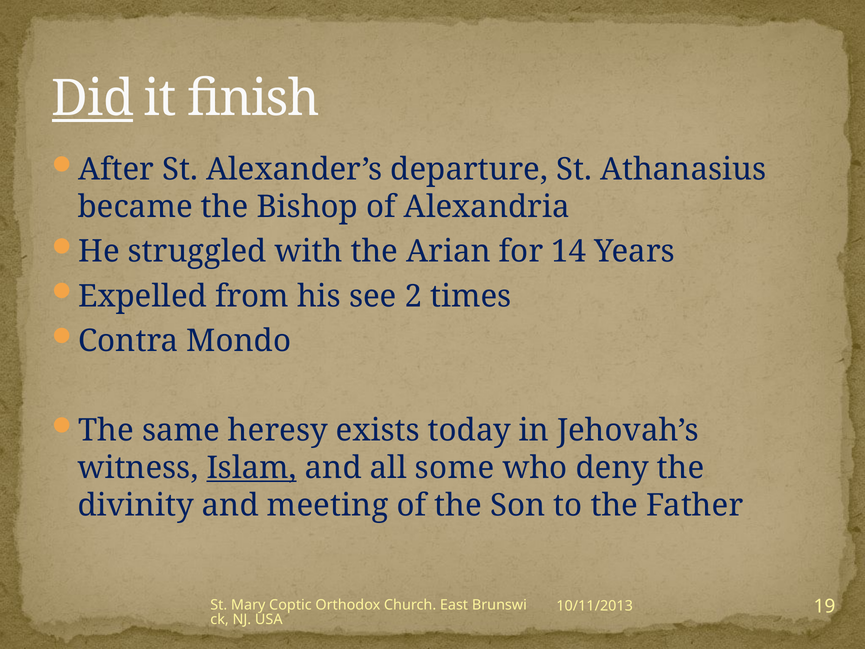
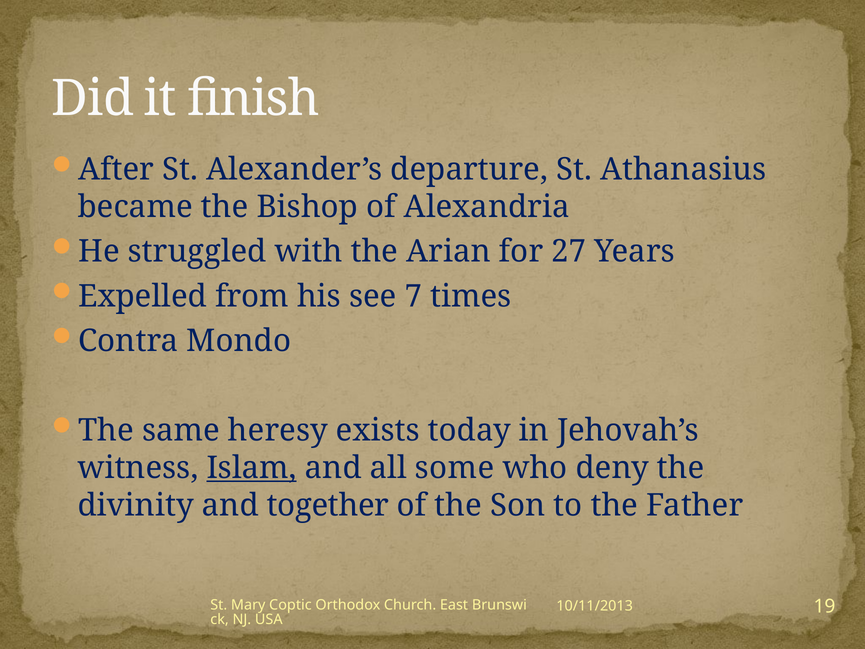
Did underline: present -> none (93, 99)
14: 14 -> 27 (569, 251)
2: 2 -> 7 (413, 296)
meeting: meeting -> together (328, 505)
